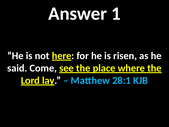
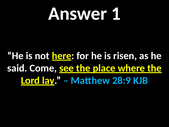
28:1: 28:1 -> 28:9 (122, 80)
